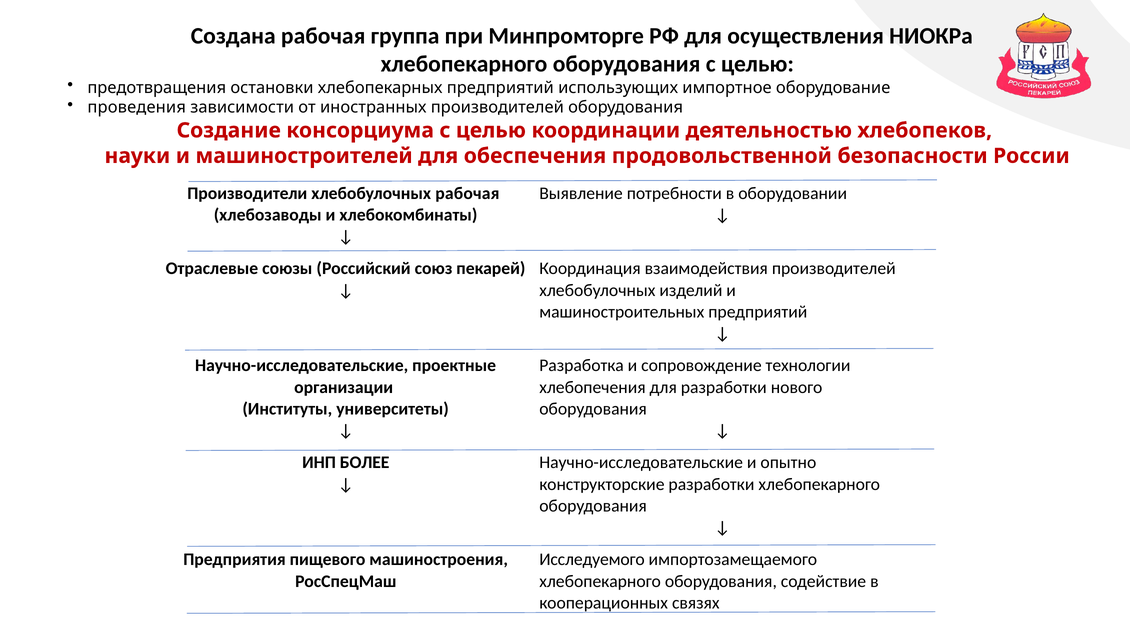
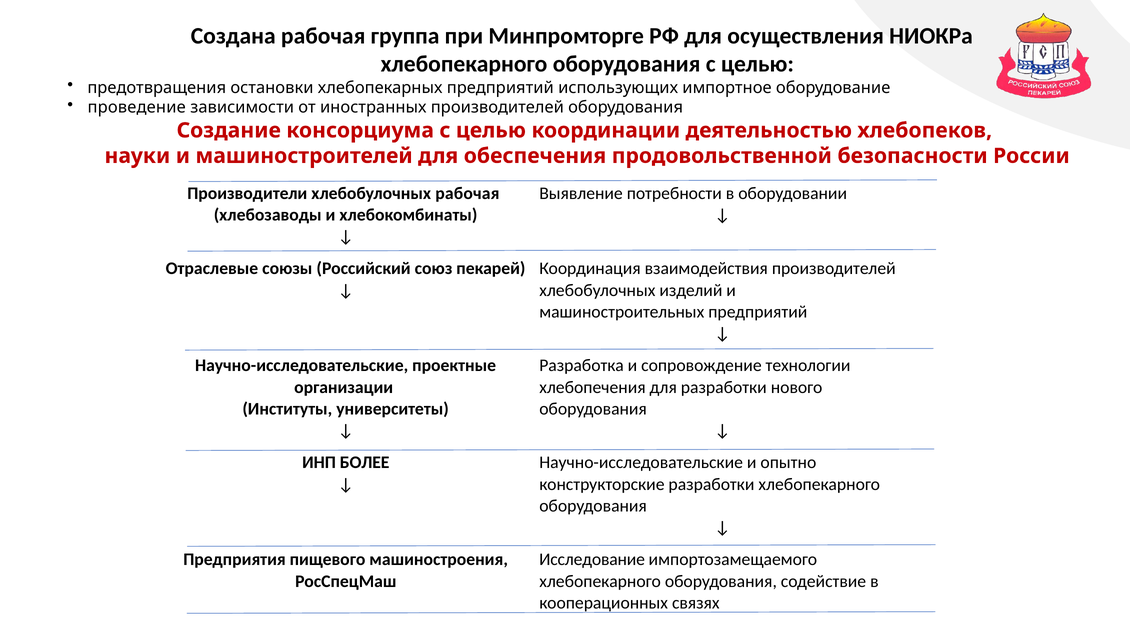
проведения: проведения -> проведение (137, 107)
Исследуемого: Исследуемого -> Исследование (592, 559)
